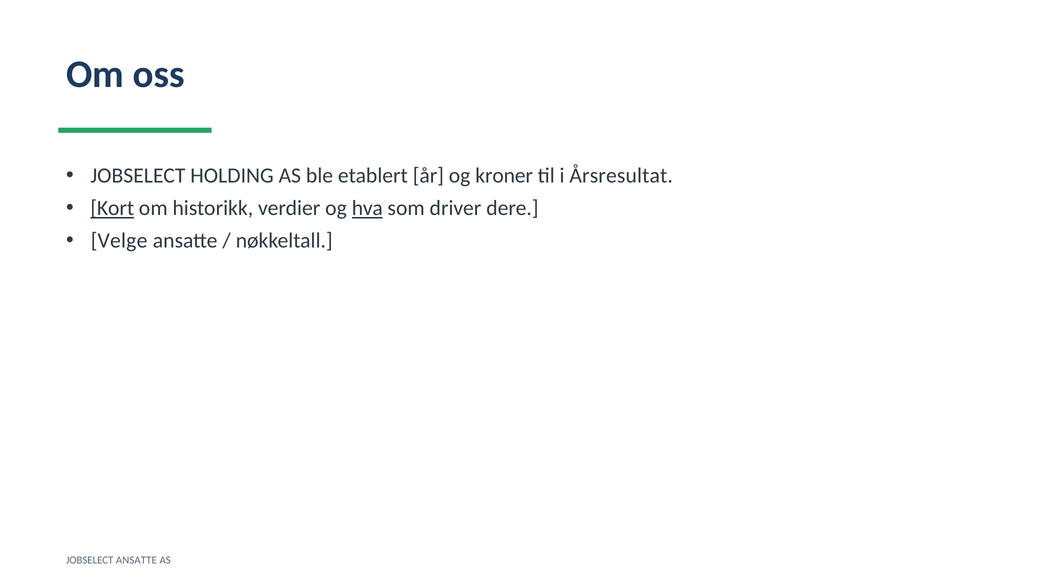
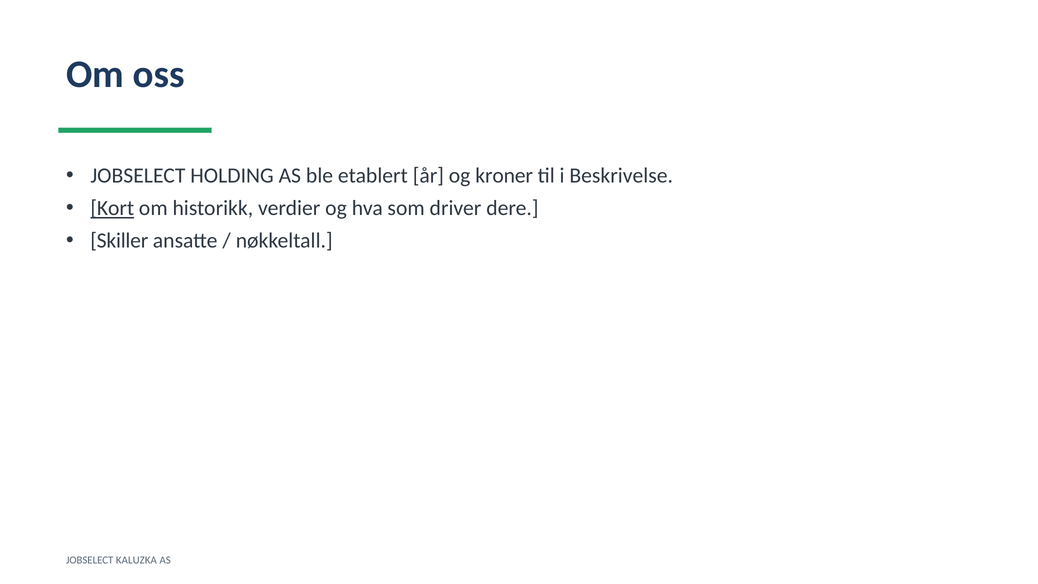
Årsresultat: Årsresultat -> Beskrivelse (621, 176)
hva underline: present -> none (367, 208)
Velge: Velge -> Skiller (119, 241)
JOBSELECT ANSATTE: ANSATTE -> KALUZKA (136, 560)
